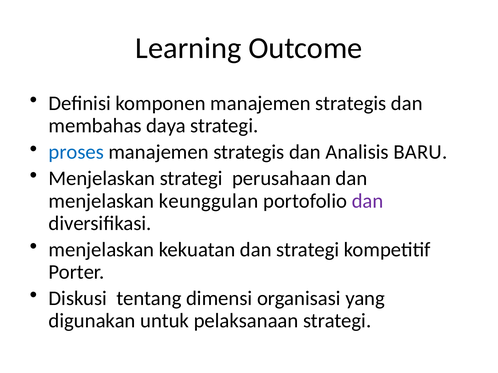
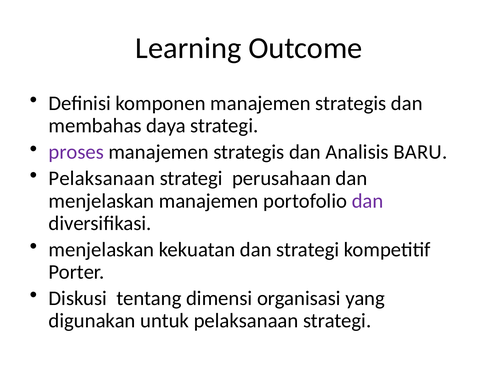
proses colour: blue -> purple (76, 152)
Menjelaskan: Menjelaskan -> Pelaksanaan (102, 179)
menjelaskan keunggulan: keunggulan -> manajemen (209, 201)
